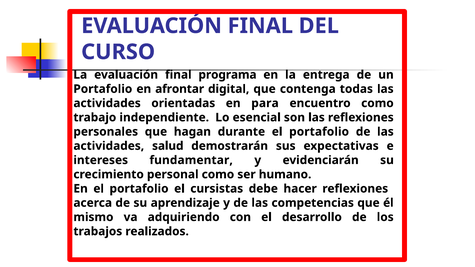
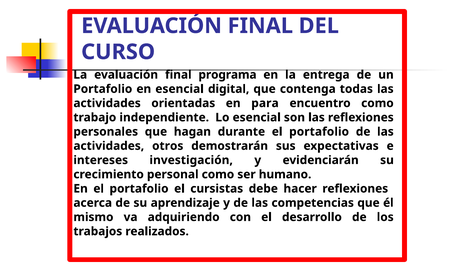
en afrontar: afrontar -> esencial (180, 89)
salud: salud -> otros (168, 146)
fundamentar: fundamentar -> investigación (191, 160)
